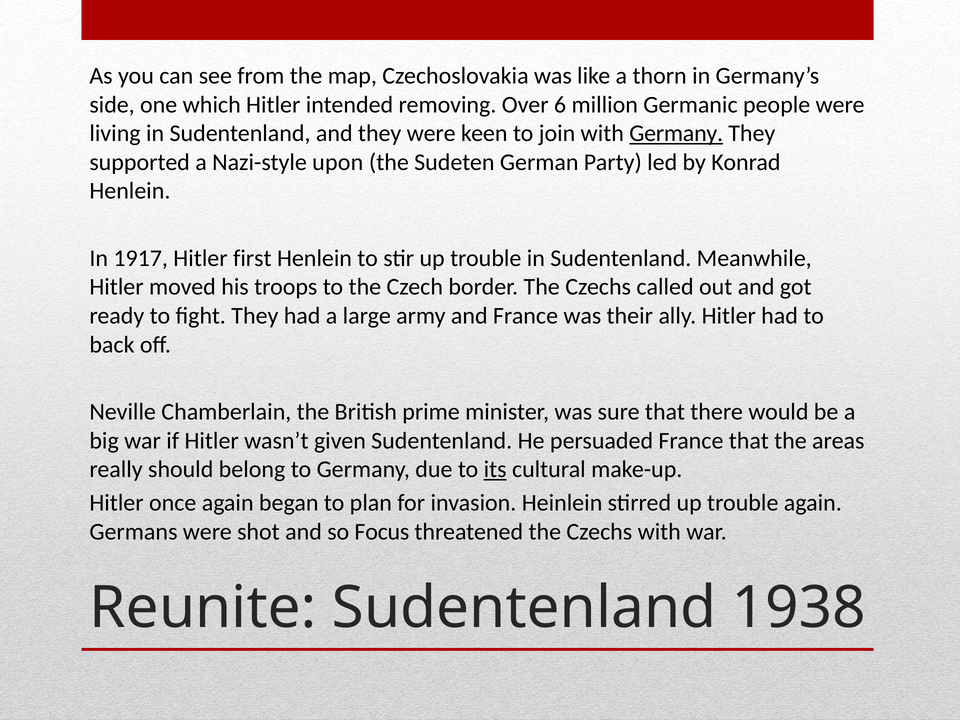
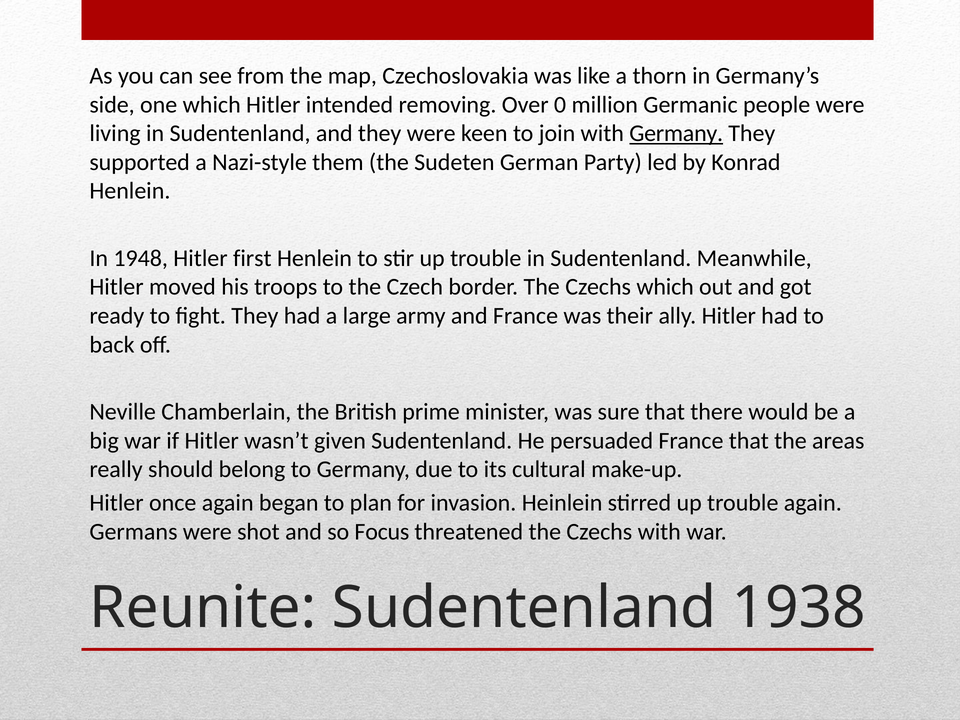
6: 6 -> 0 (560, 105)
upon: upon -> them (338, 162)
1917: 1917 -> 1948 (141, 258)
Czechs called: called -> which (665, 287)
its underline: present -> none (495, 469)
